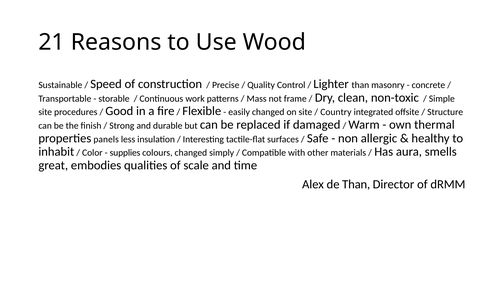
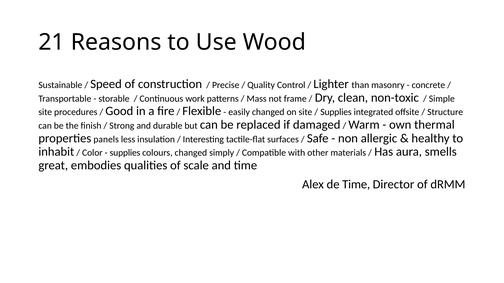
Country: Country -> Supplies (336, 112)
de Than: Than -> Time (356, 185)
